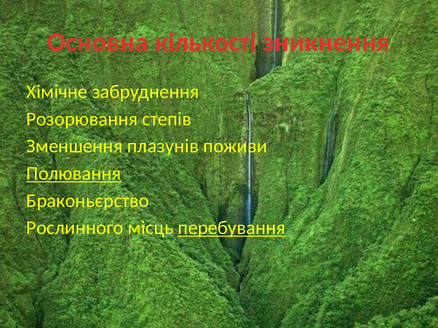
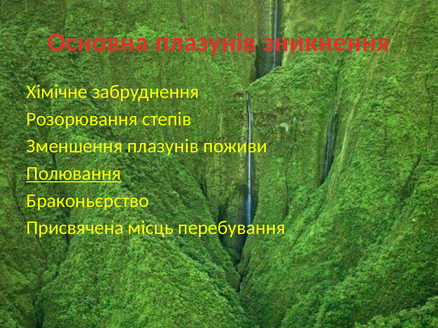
Основна кількості: кількості -> плазунів (206, 42)
Рослинного: Рослинного -> Присвячена (75, 228)
перебування underline: present -> none (232, 228)
